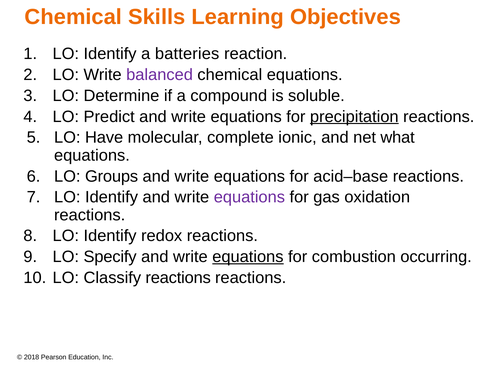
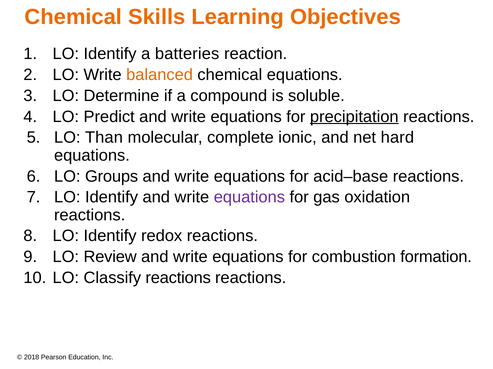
balanced colour: purple -> orange (160, 75)
Have: Have -> Than (104, 138)
what: what -> hard (397, 138)
Specify: Specify -> Review (110, 257)
equations underline: present -> none (248, 257)
occurring: occurring -> formation (436, 257)
